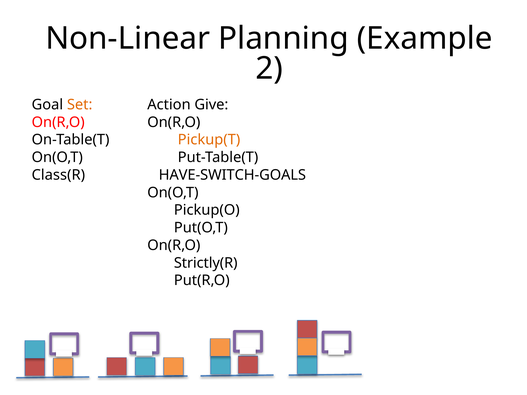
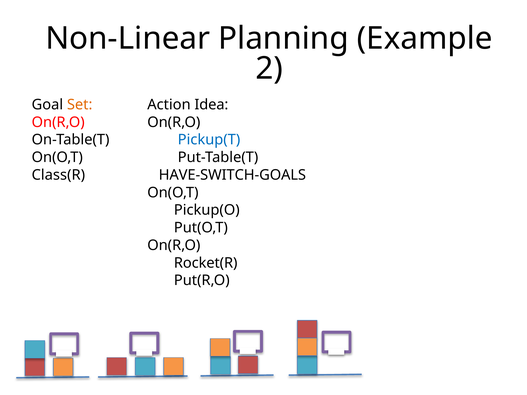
Give: Give -> Idea (211, 105)
Pickup(T colour: orange -> blue (209, 140)
Strictly(R: Strictly(R -> Rocket(R (206, 263)
